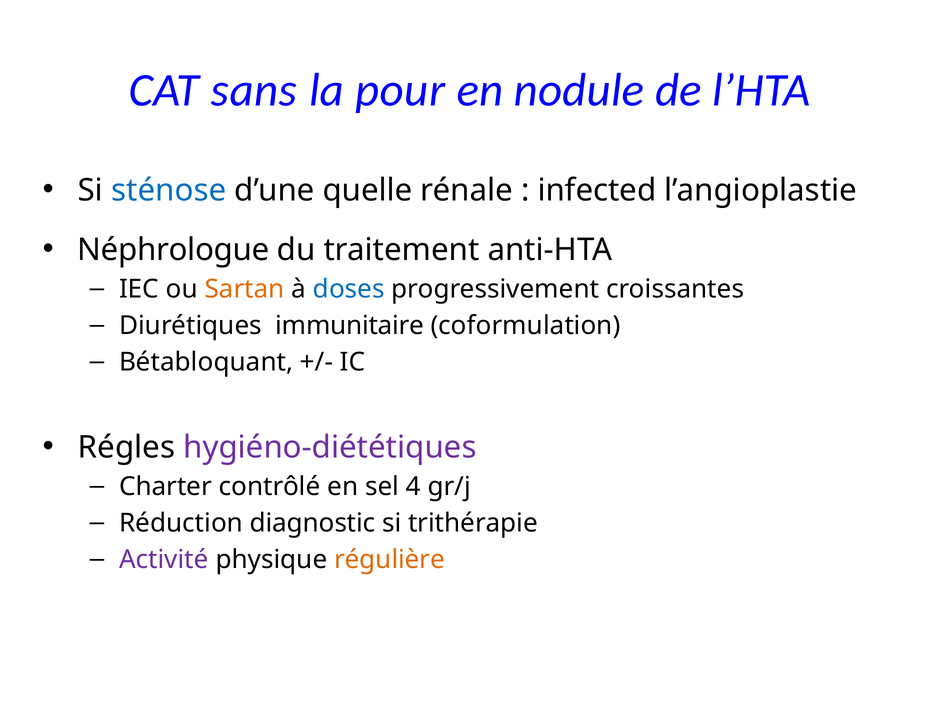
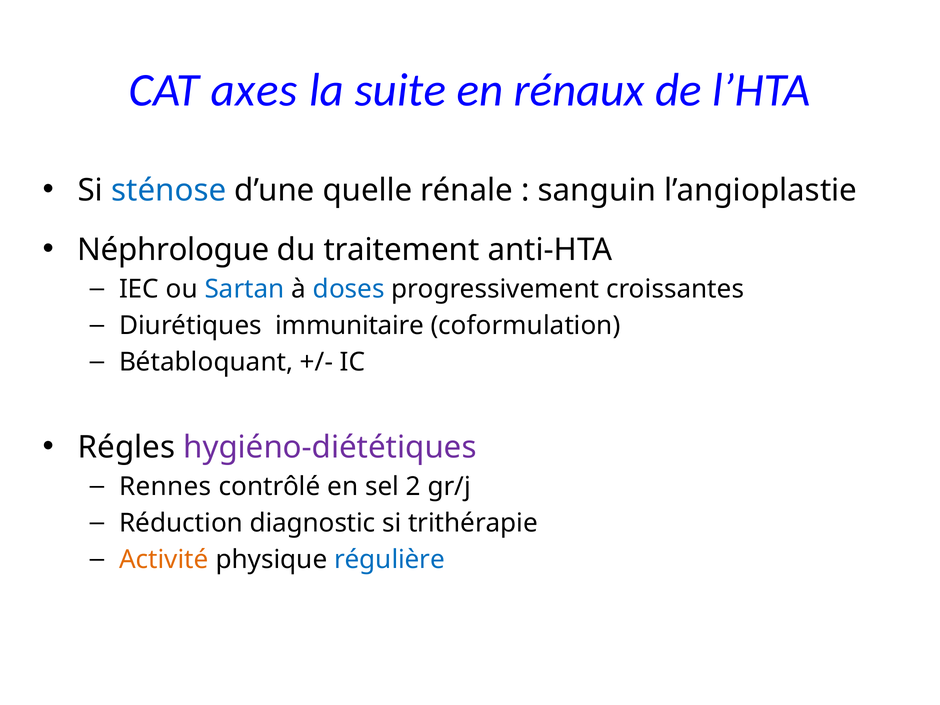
sans: sans -> axes (254, 90)
pour: pour -> suite (400, 90)
nodule: nodule -> rénaux (579, 90)
infected: infected -> sanguin (597, 190)
Sartan colour: orange -> blue (245, 289)
Charter: Charter -> Rennes (165, 487)
4: 4 -> 2 (413, 487)
Activité colour: purple -> orange (164, 560)
régulière colour: orange -> blue (390, 560)
